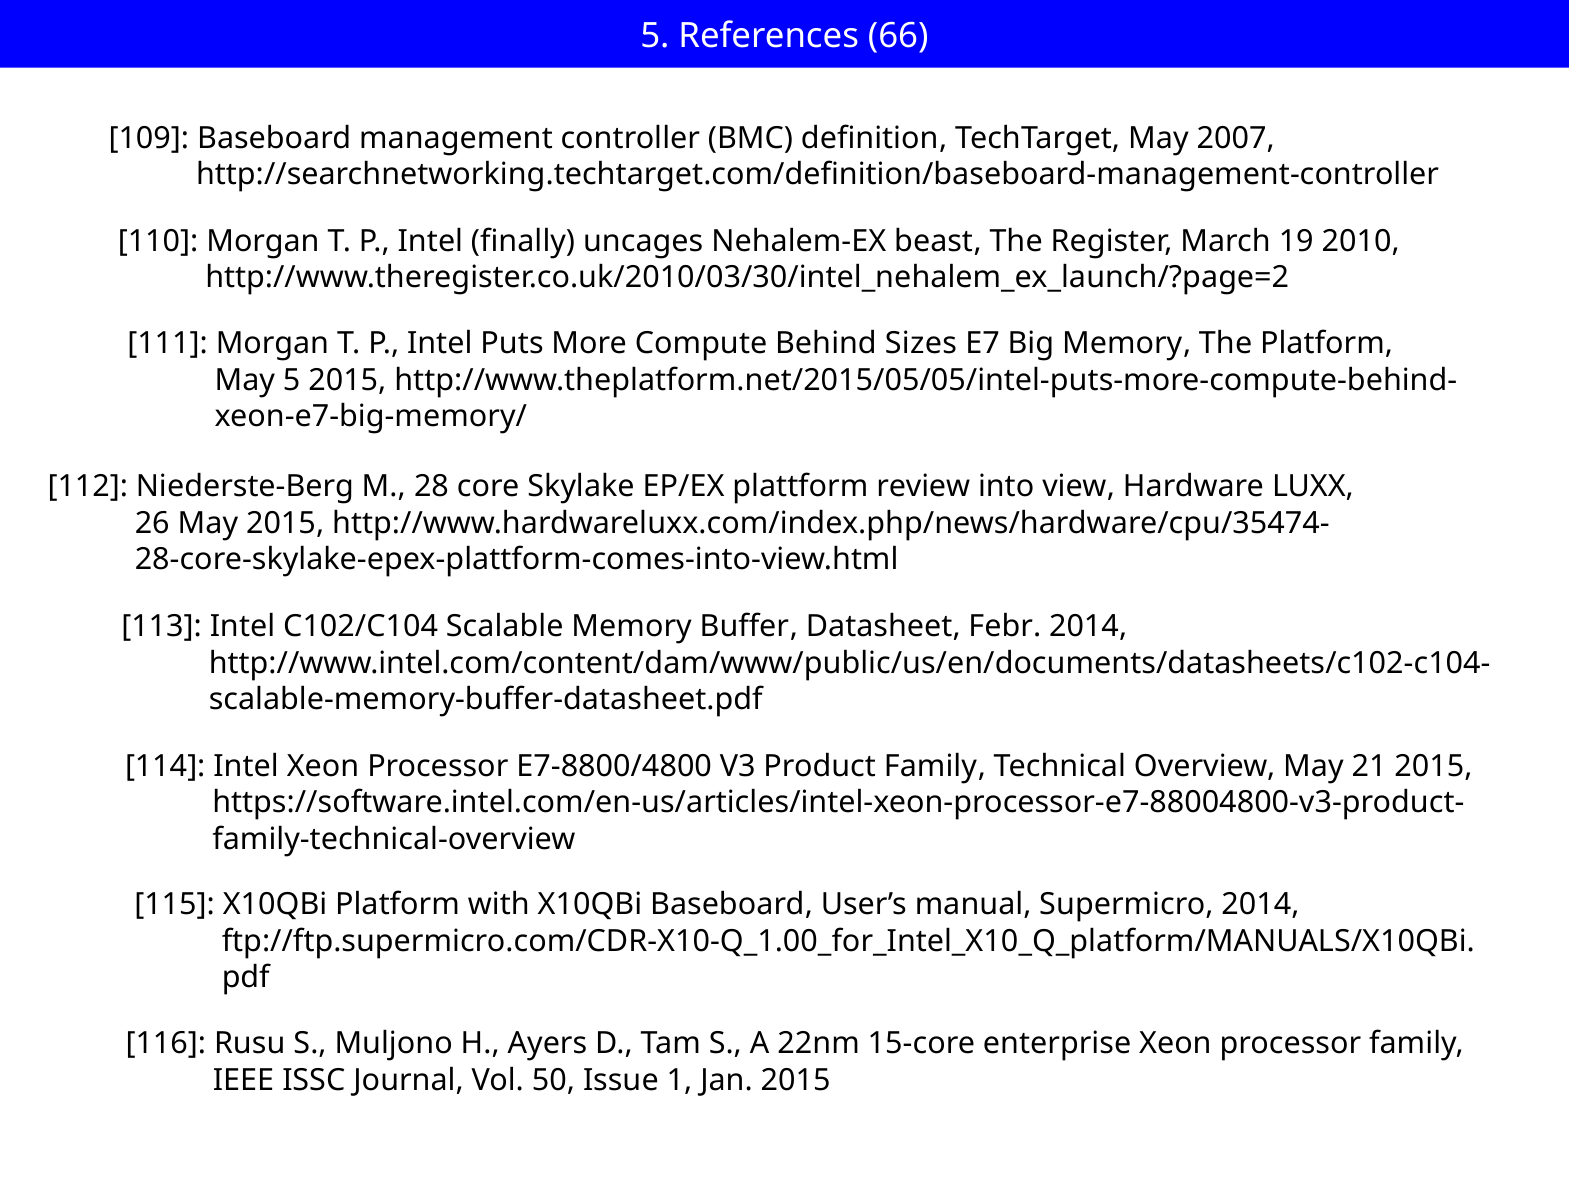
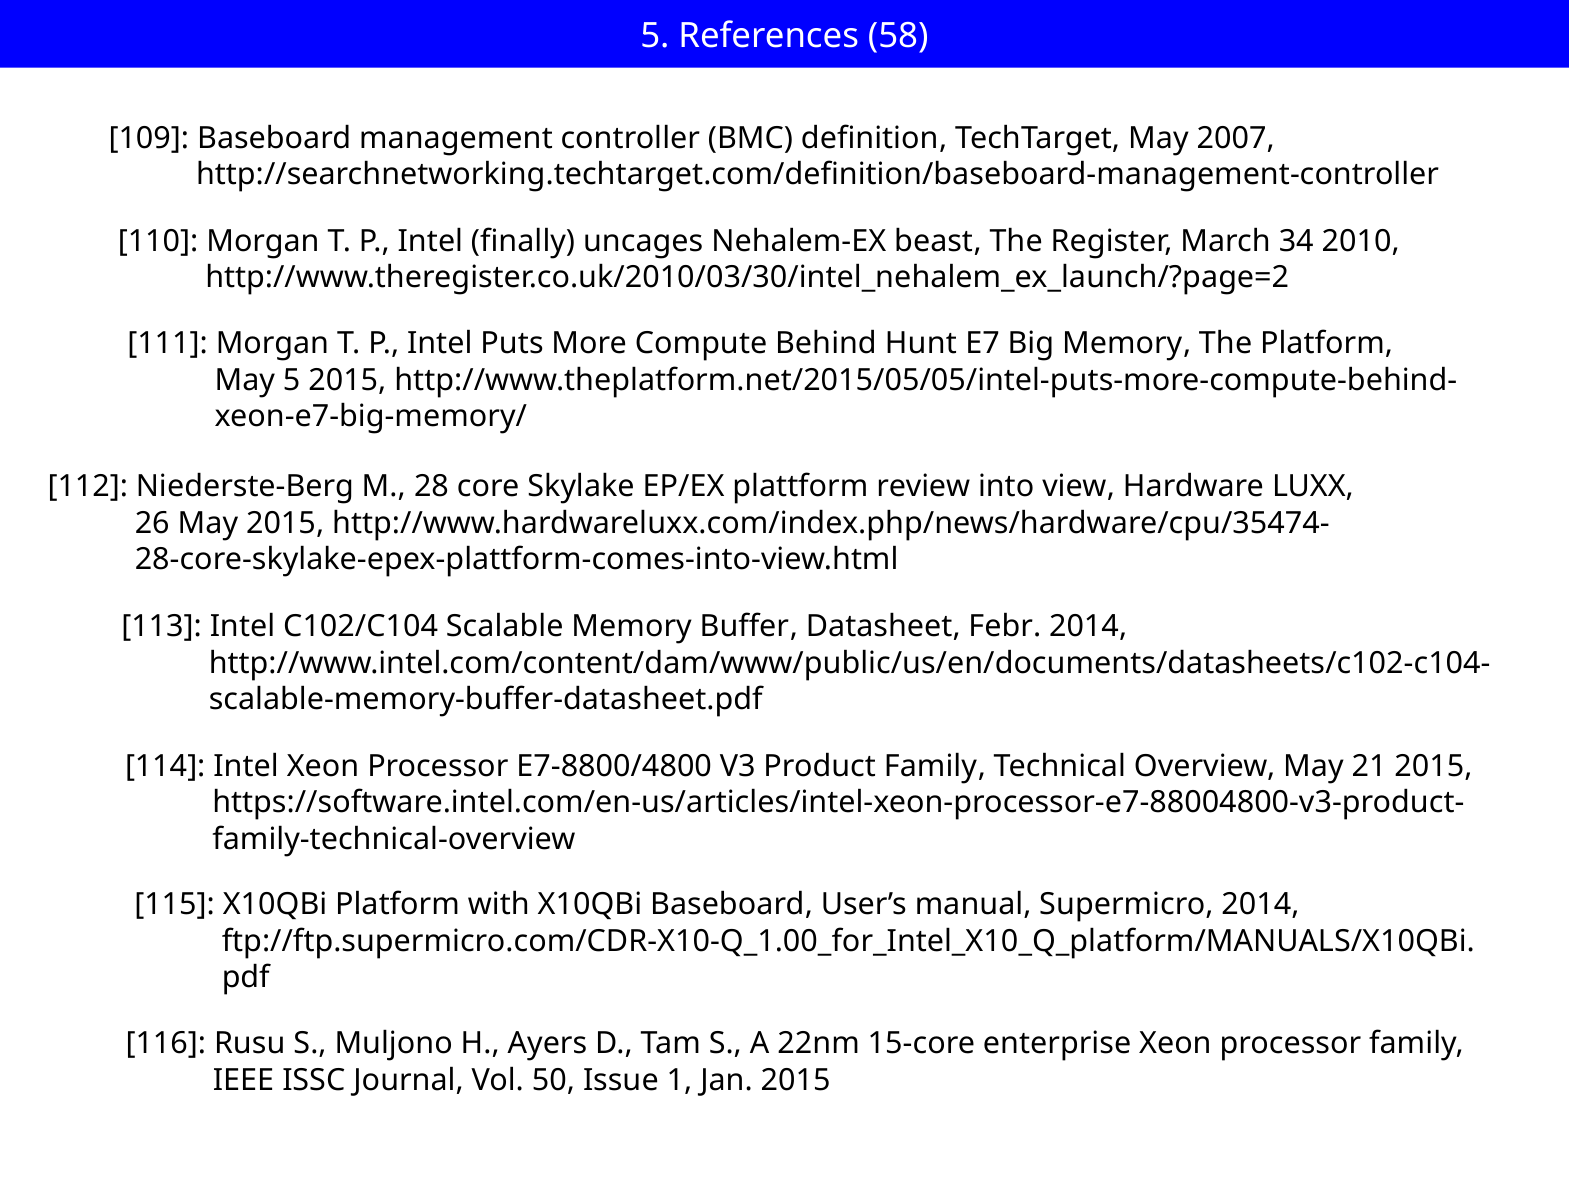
66: 66 -> 58 (898, 36)
19: 19 -> 34 (1296, 241)
Sizes: Sizes -> Hunt (921, 344)
